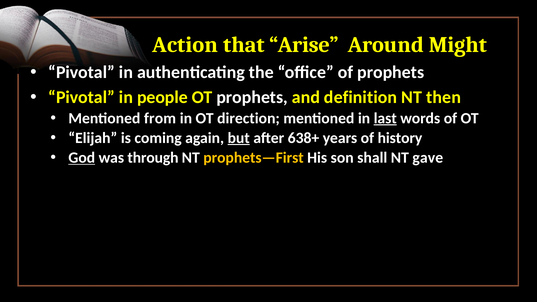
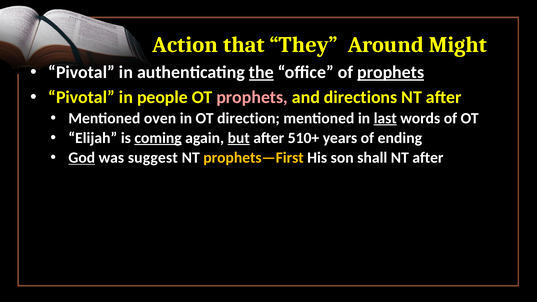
Arise: Arise -> They (304, 45)
the underline: none -> present (261, 72)
prophets underline: none -> present (391, 72)
prophets colour: white -> pink (252, 97)
definition: definition -> directions (361, 97)
then: then -> after (444, 97)
from: from -> oven (160, 118)
coming underline: none -> present (158, 138)
638+: 638+ -> 510+ (303, 138)
history: history -> ending (400, 138)
through: through -> suggest (153, 158)
gave: gave -> after (428, 158)
